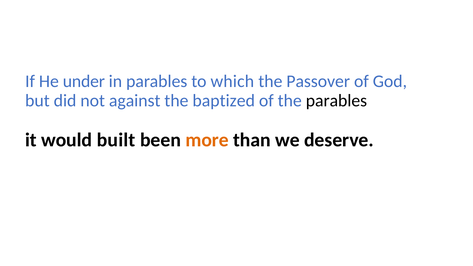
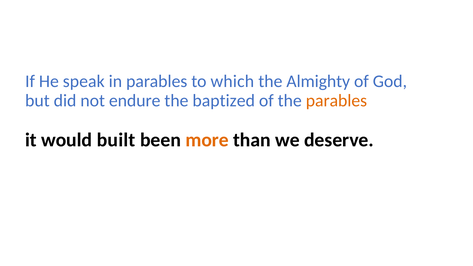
under: under -> speak (84, 81)
Passover: Passover -> Almighty (318, 81)
against: against -> endure (135, 101)
parables colour: black -> orange (336, 101)
